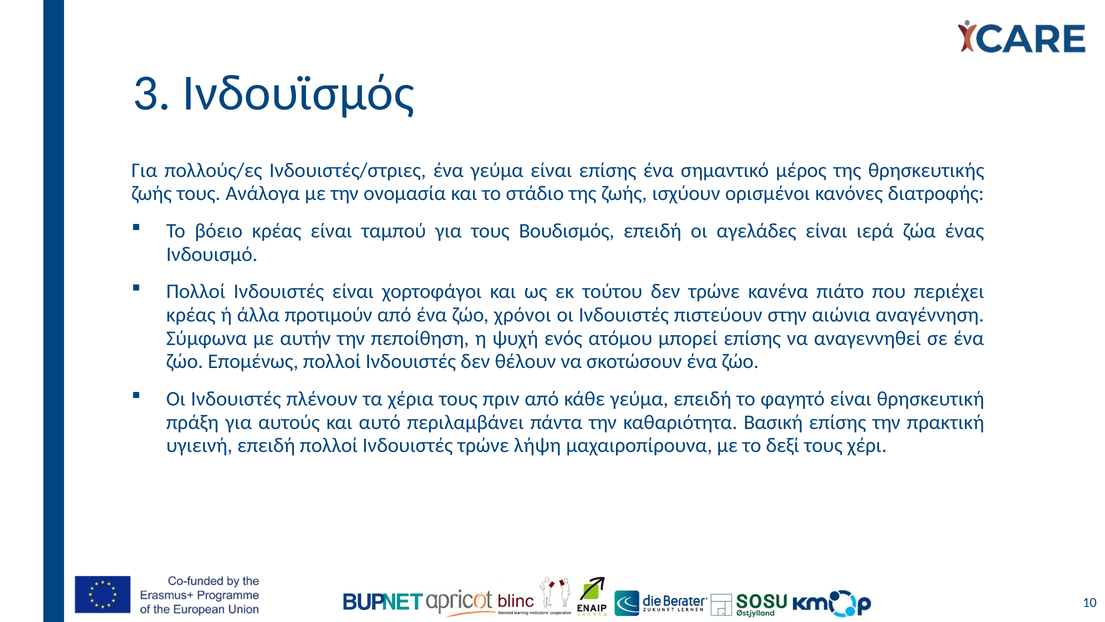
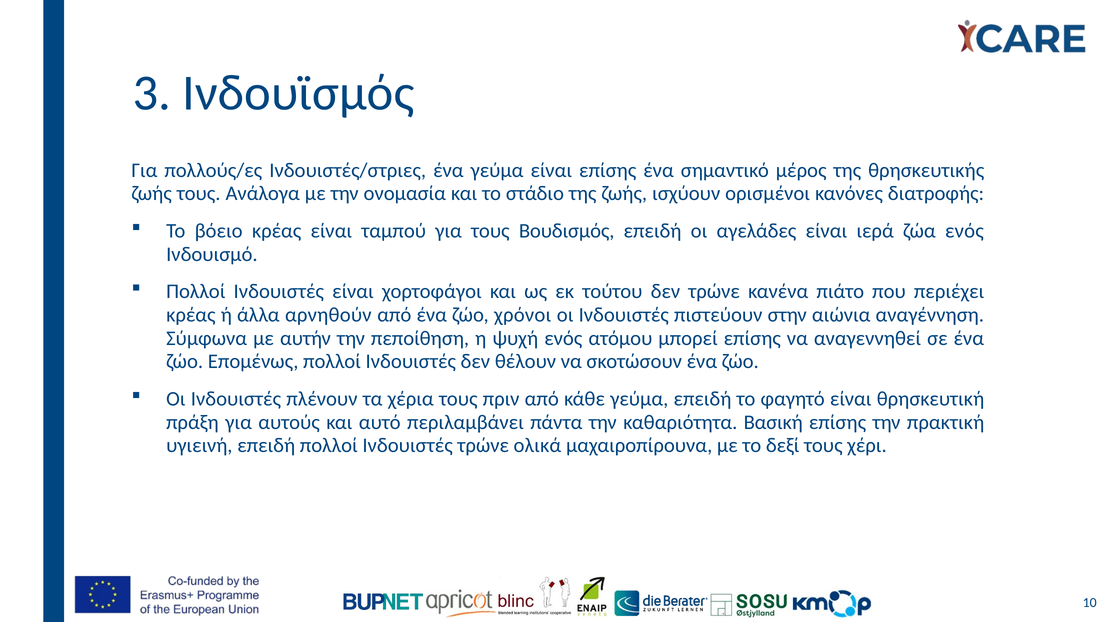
ζώα ένας: ένας -> ενός (964, 231)
προτιμούν: προτιμούν -> αρνηθούν (328, 315)
λήψη: λήψη -> ολικά (537, 445)
